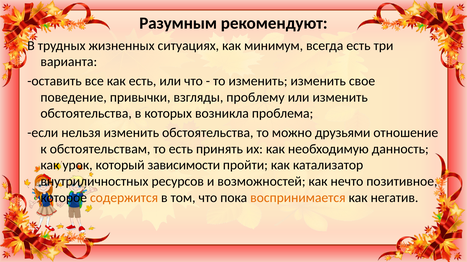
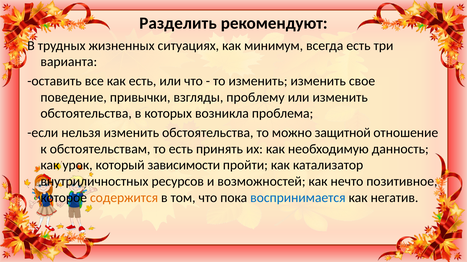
Разумным: Разумным -> Разделить (178, 23)
друзьями: друзьями -> защитной (343, 133)
воспринимается colour: orange -> blue (298, 198)
